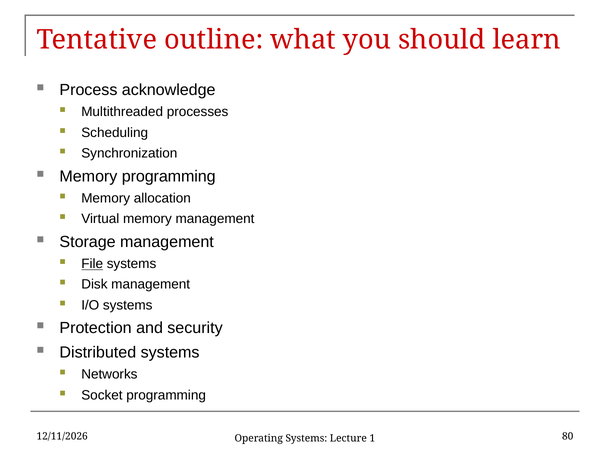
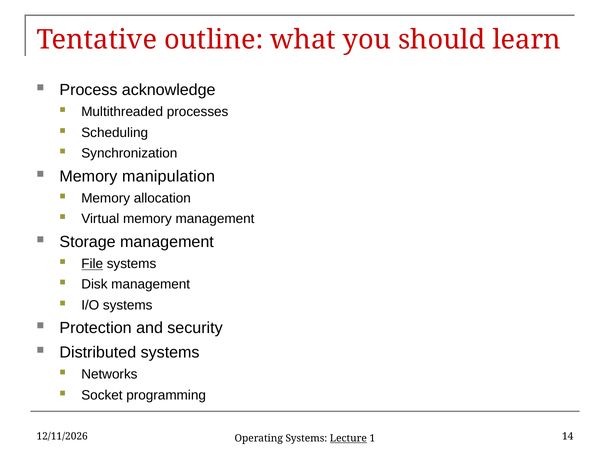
Memory programming: programming -> manipulation (169, 176)
Lecture underline: none -> present (348, 439)
80: 80 -> 14 (568, 437)
